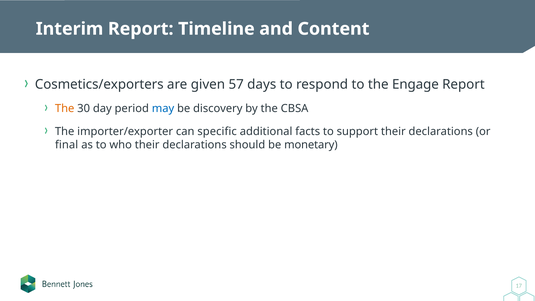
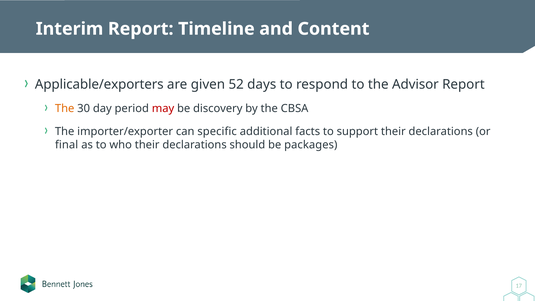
Cosmetics/exporters: Cosmetics/exporters -> Applicable/exporters (99, 85)
57: 57 -> 52 (236, 85)
Engage: Engage -> Advisor (415, 85)
may colour: blue -> red (163, 109)
monetary: monetary -> packages (311, 145)
